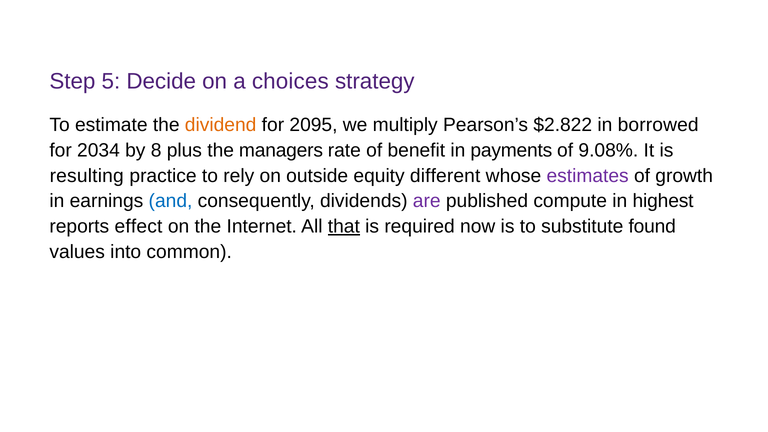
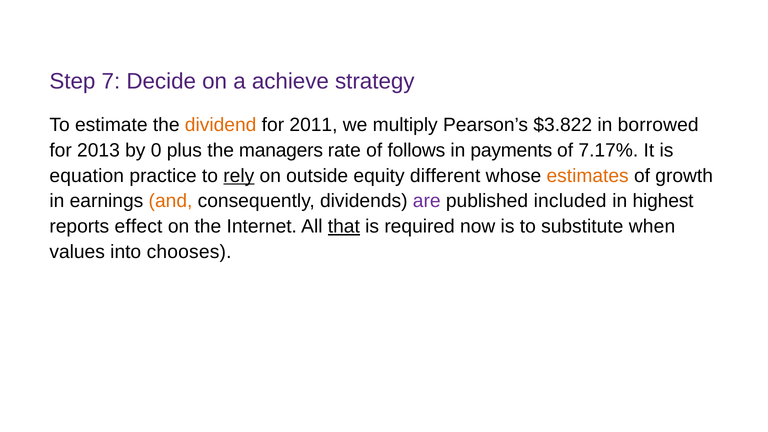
5: 5 -> 7 (111, 81)
choices: choices -> achieve (290, 81)
2095: 2095 -> 2011 (313, 125)
$2.822: $2.822 -> $3.822 (563, 125)
2034: 2034 -> 2013 (98, 150)
8: 8 -> 0 (156, 150)
benefit: benefit -> follows (416, 150)
9.08%: 9.08% -> 7.17% (608, 150)
resulting: resulting -> equation (87, 176)
rely underline: none -> present (239, 176)
estimates colour: purple -> orange (588, 176)
and colour: blue -> orange (170, 201)
compute: compute -> included (570, 201)
found: found -> when (652, 226)
common: common -> chooses (189, 252)
